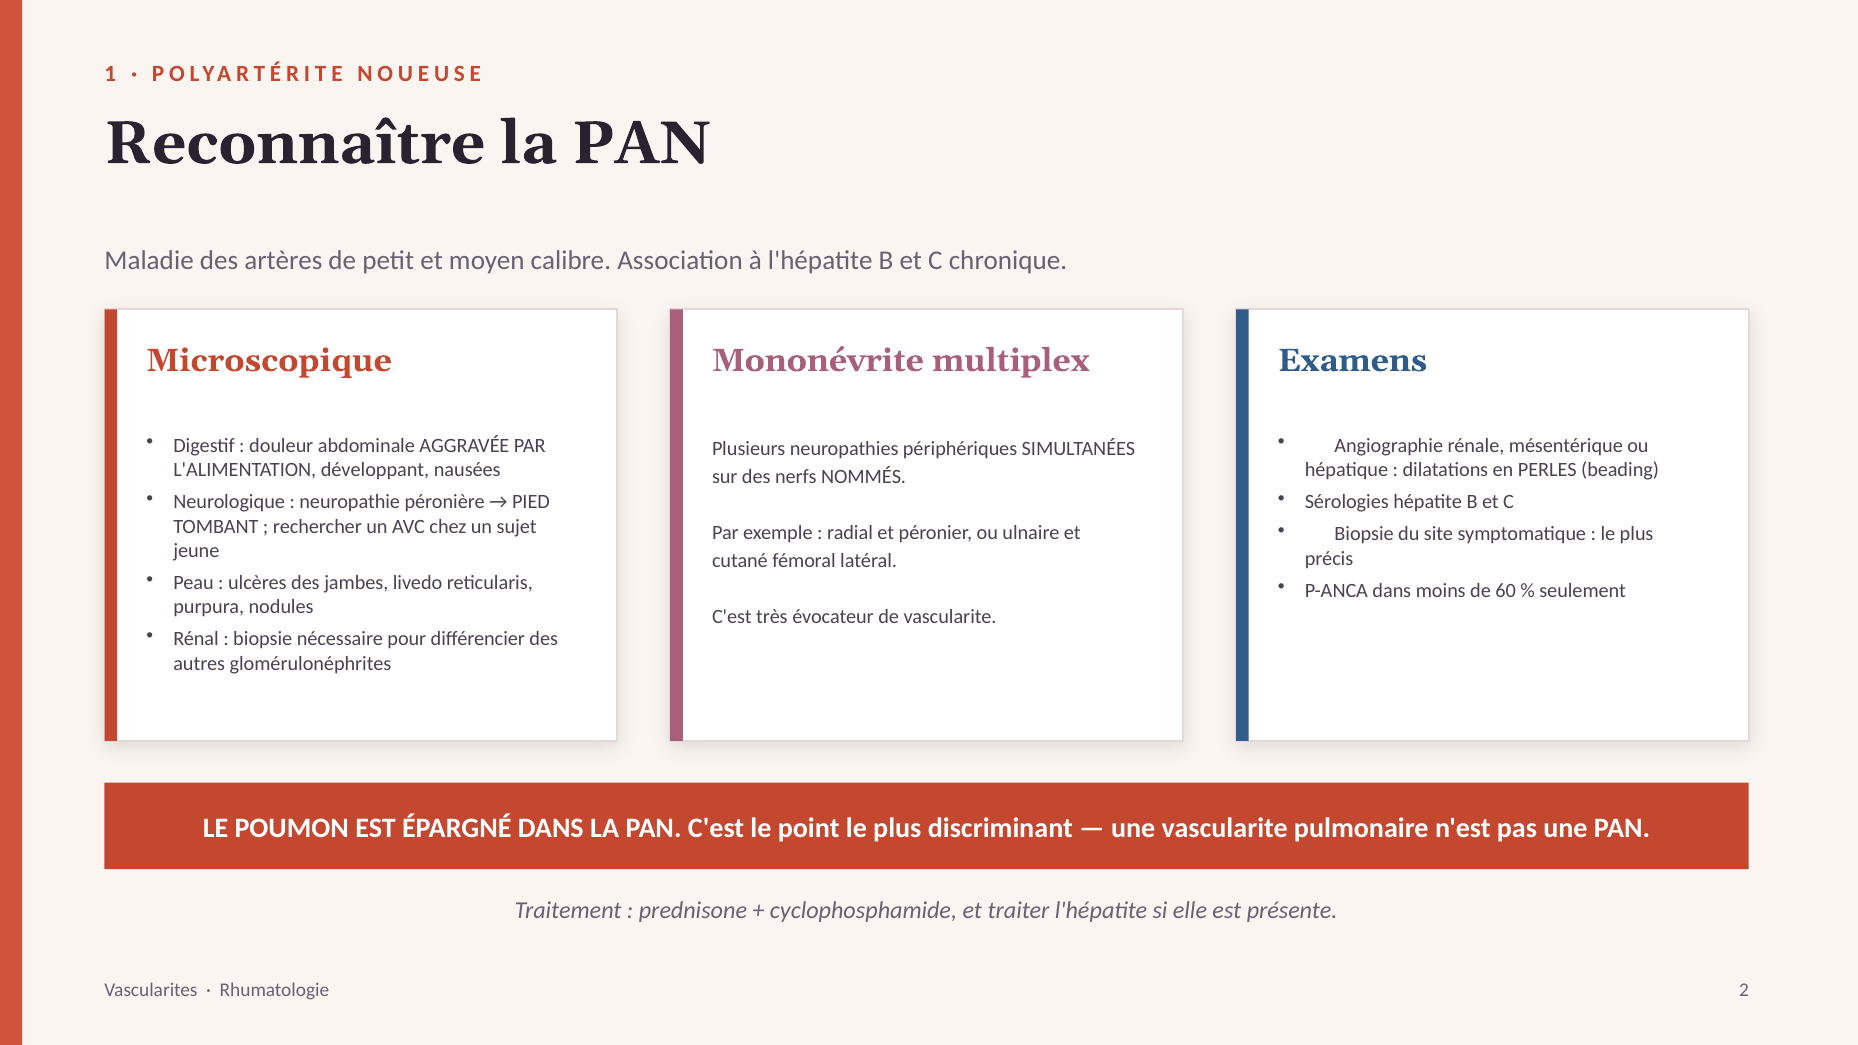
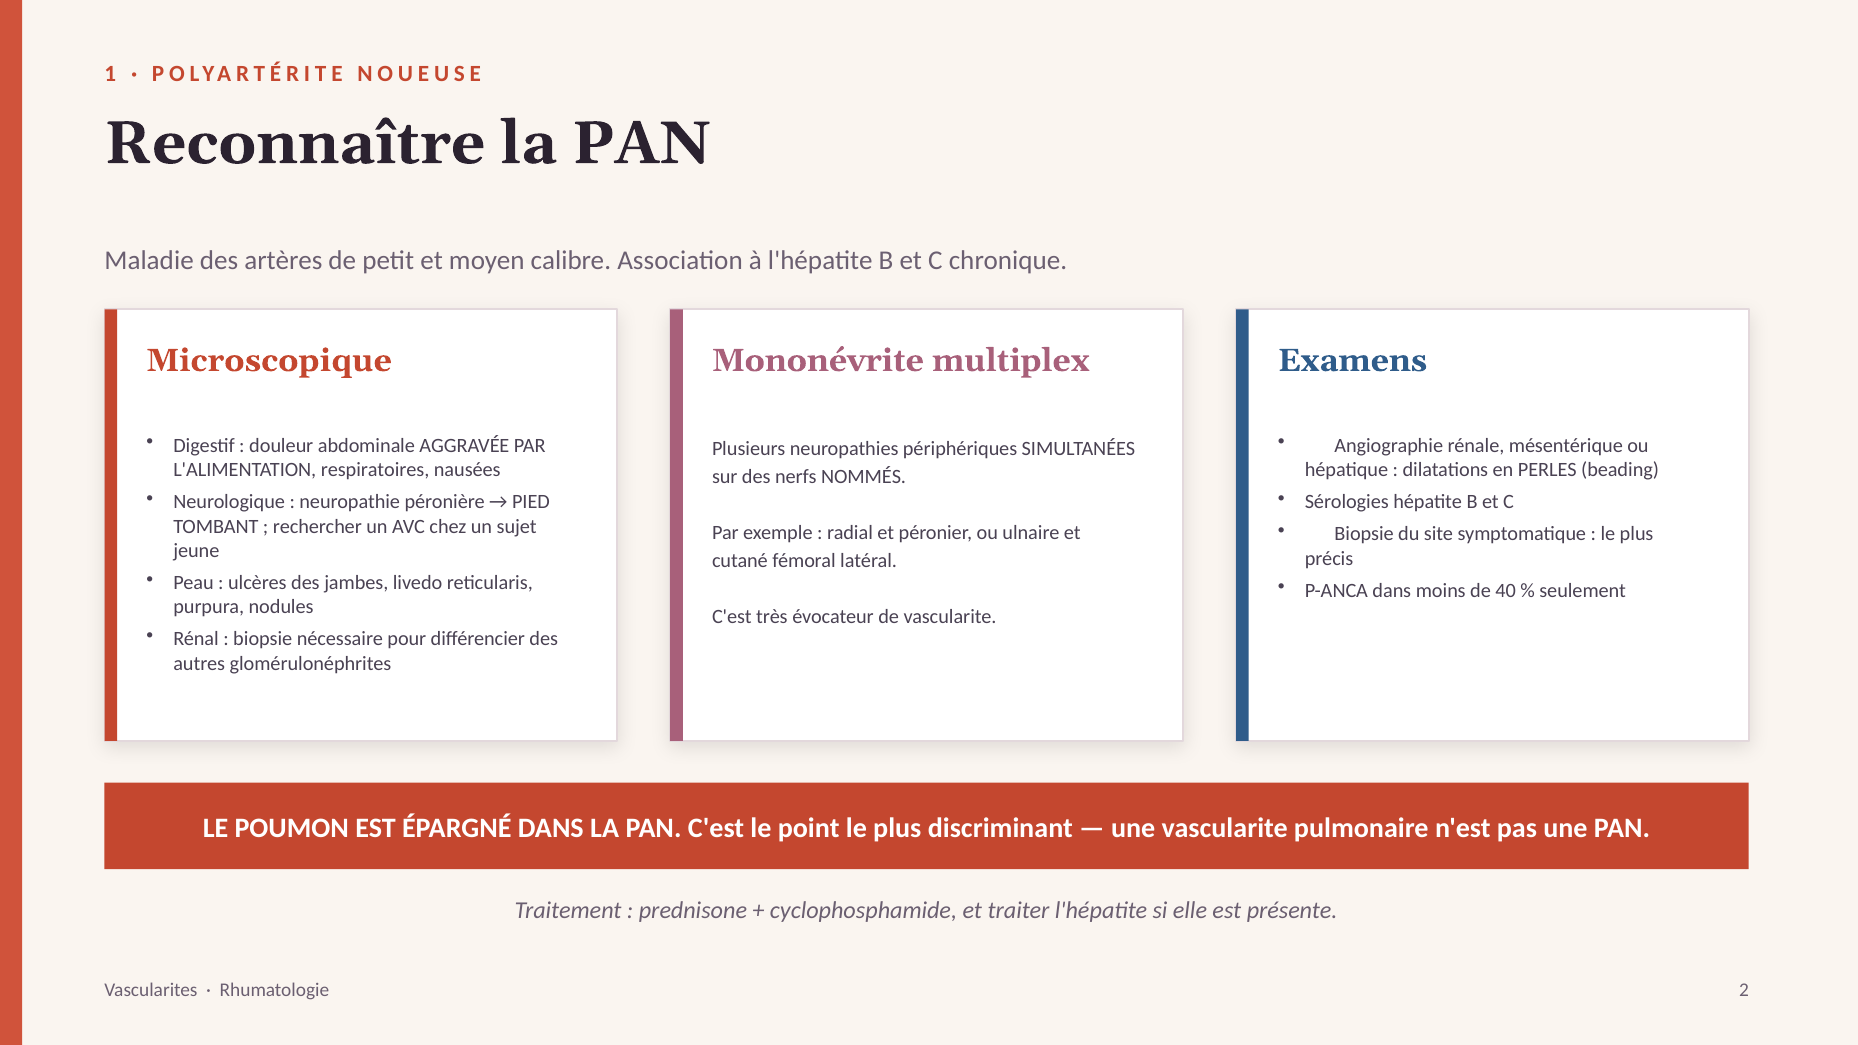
développant: développant -> respiratoires (375, 470)
60: 60 -> 40 (1506, 591)
